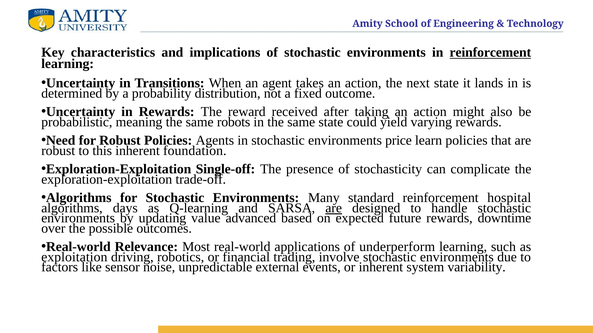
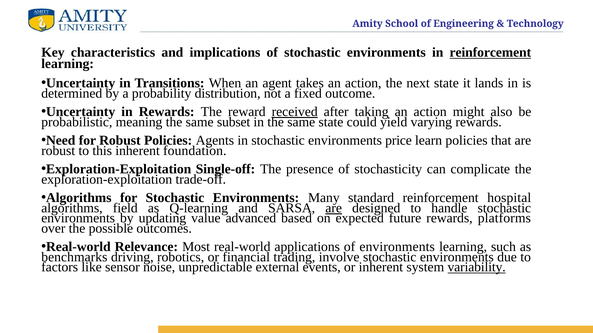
received underline: none -> present (295, 112)
robots: robots -> subset (234, 122)
days: days -> field (125, 208)
downtime: downtime -> platforms (504, 218)
of underperform: underperform -> environments (397, 247)
exploitation: exploitation -> benchmarks (74, 257)
variability underline: none -> present (477, 268)
